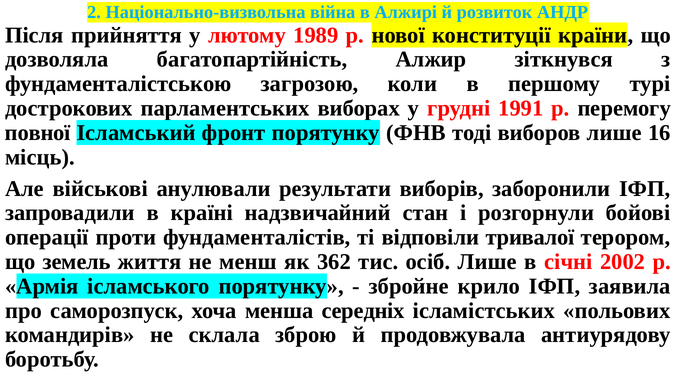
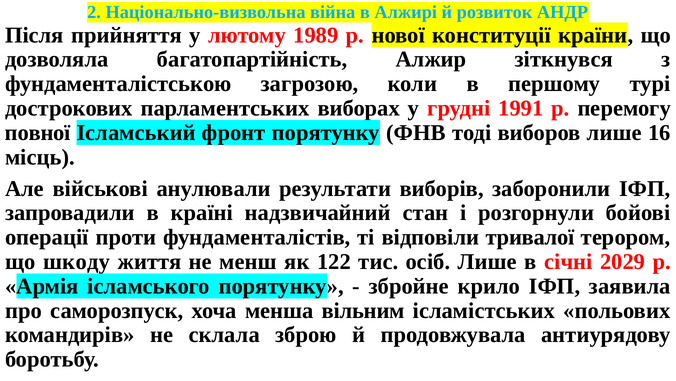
земель: земель -> шкоду (77, 261)
362: 362 -> 122 (334, 261)
2002: 2002 -> 2029 (623, 261)
середніх: середніх -> вільним (363, 310)
